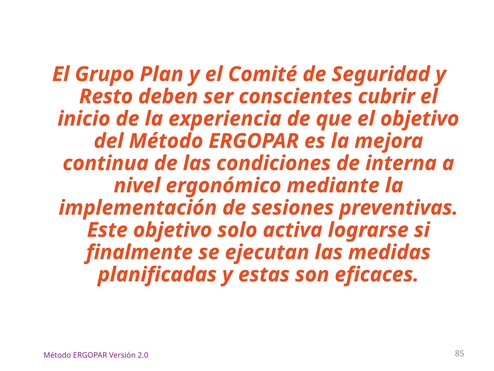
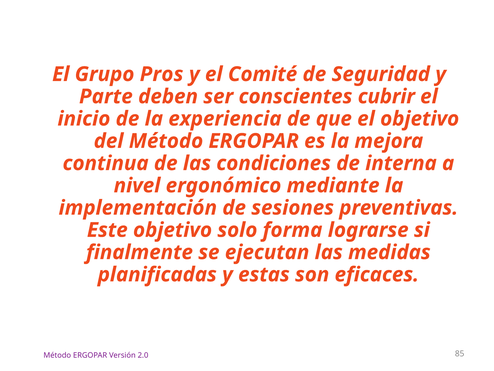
Plan: Plan -> Pros (162, 74)
Resto: Resto -> Parte (106, 96)
activa: activa -> forma (293, 230)
